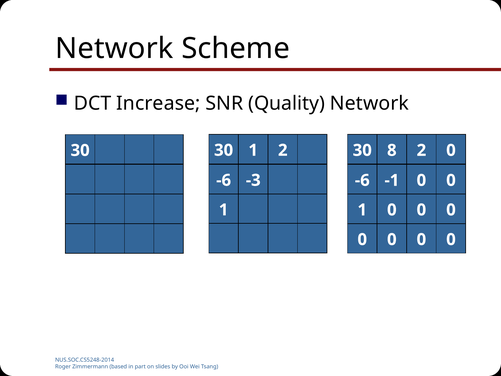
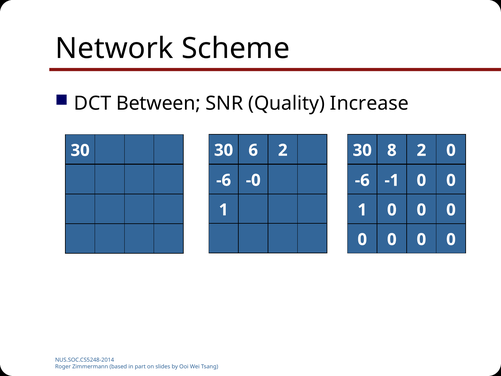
Increase: Increase -> Between (158, 103)
Quality Network: Network -> Increase (369, 103)
30 1: 1 -> 6 (253, 150)
-3: -3 -> -0 (253, 180)
